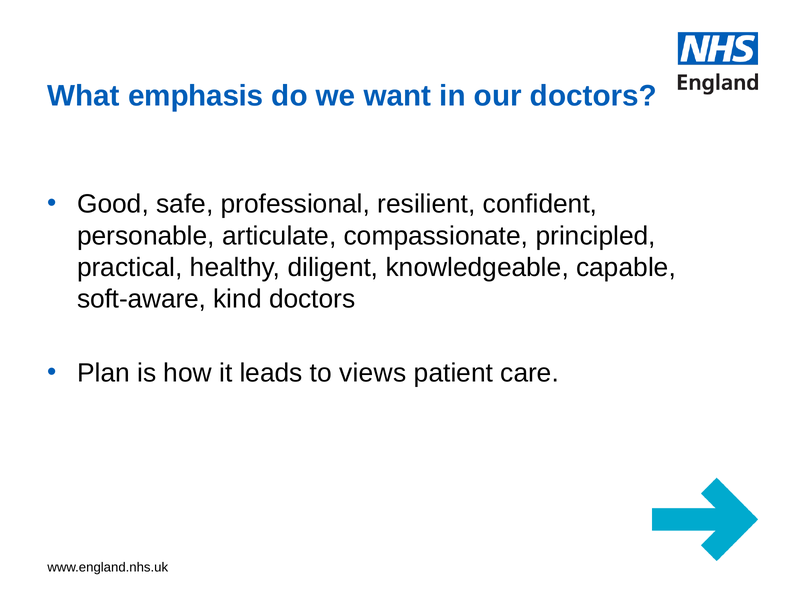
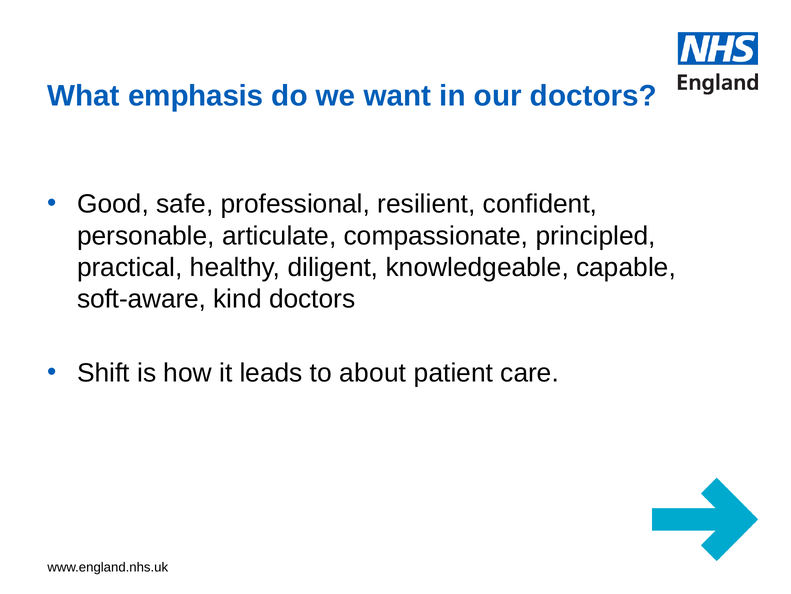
Plan: Plan -> Shift (103, 373)
views: views -> about (373, 373)
